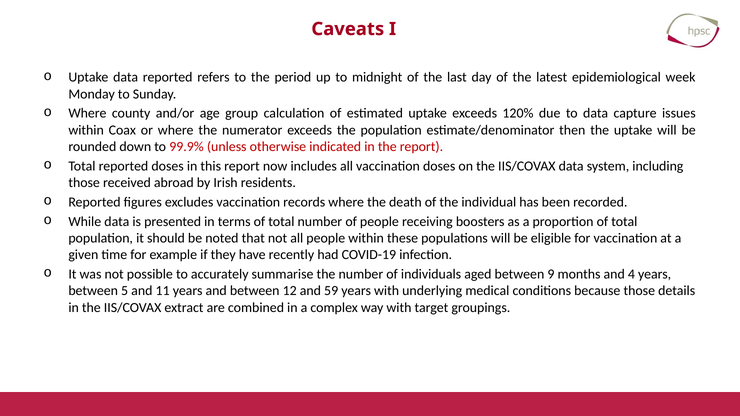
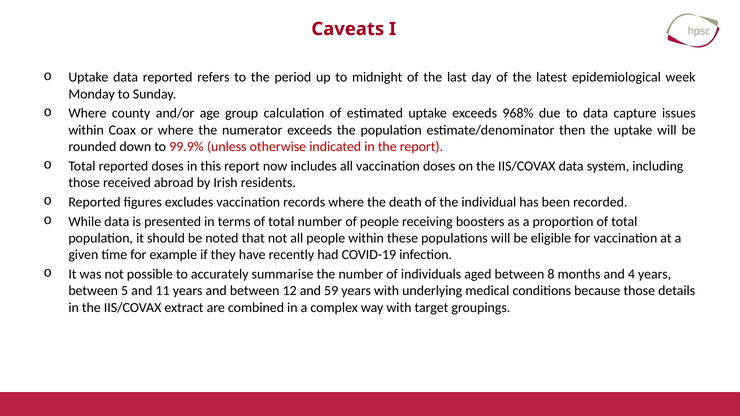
120%: 120% -> 968% (518, 113)
9: 9 -> 8 (551, 274)
